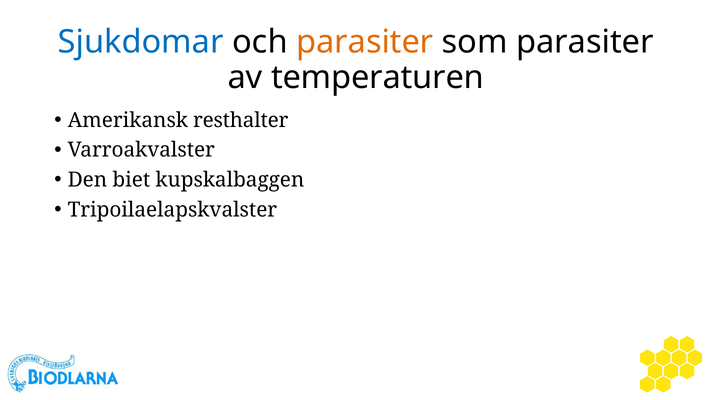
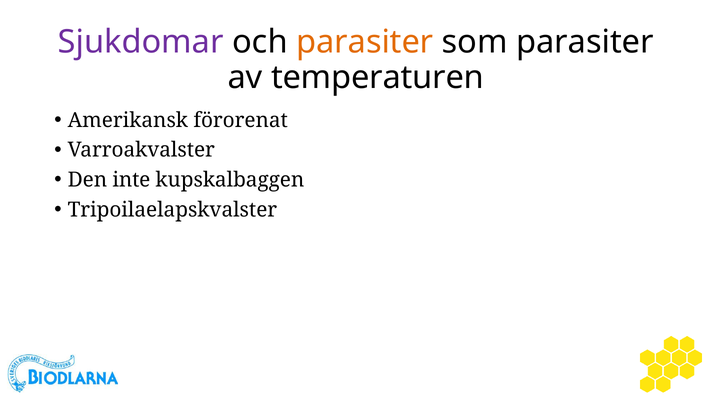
Sjukdomar colour: blue -> purple (141, 42)
resthalter: resthalter -> förorenat (241, 120)
biet: biet -> inte (131, 180)
